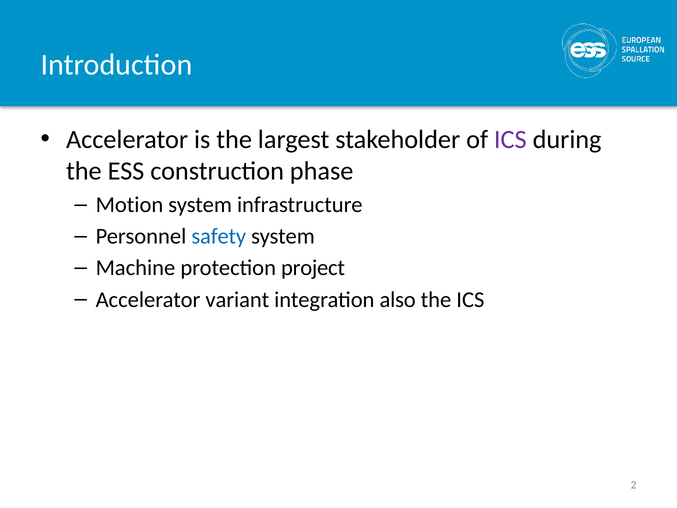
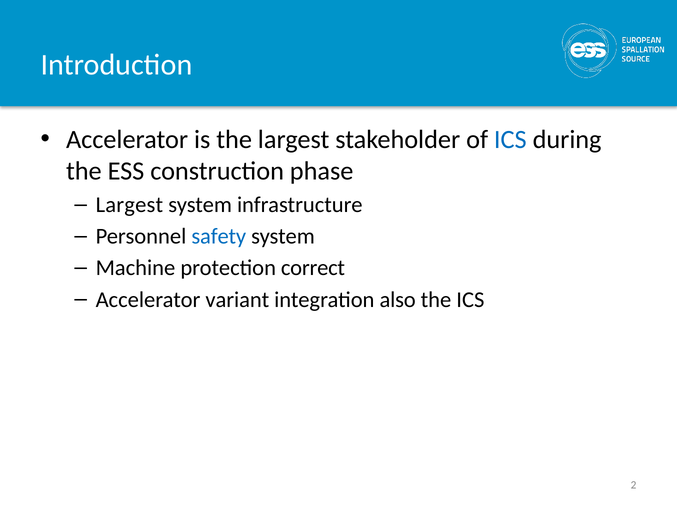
ICS colour: purple -> blue (510, 140)
Motion: Motion -> Largest (129, 205)
project: project -> correct (313, 268)
